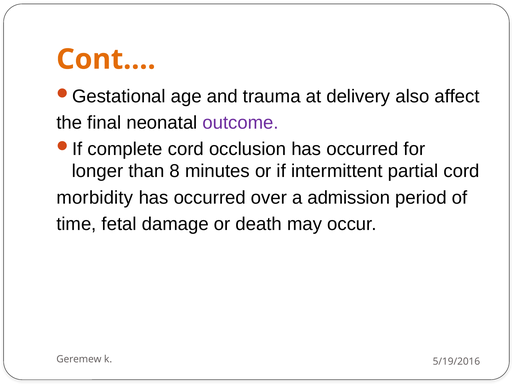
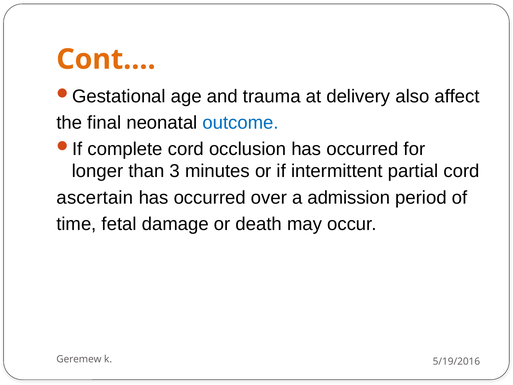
outcome colour: purple -> blue (241, 123)
8: 8 -> 3 (175, 171)
morbidity: morbidity -> ascertain (95, 197)
